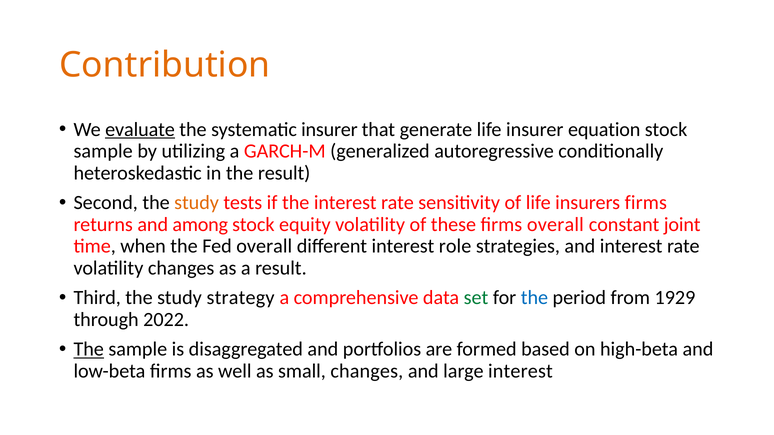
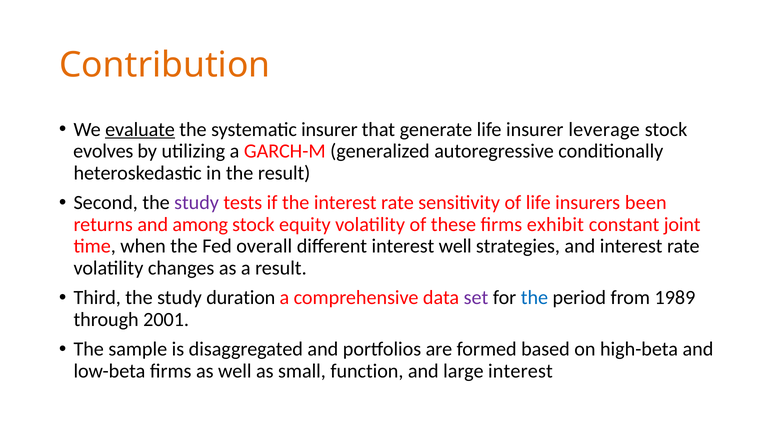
equation: equation -> leverage (604, 130)
sample: sample -> evolves (103, 151)
study colour: orange -> purple (197, 203)
insurers firms: firms -> been (646, 203)
firms overall: overall -> exhibit (555, 225)
interest role: role -> well (455, 246)
strategy: strategy -> duration (241, 298)
set colour: green -> purple (476, 298)
1929: 1929 -> 1989 (675, 298)
2022: 2022 -> 2001 (166, 320)
The underline: present -> none (89, 350)
small changes: changes -> function (367, 371)
